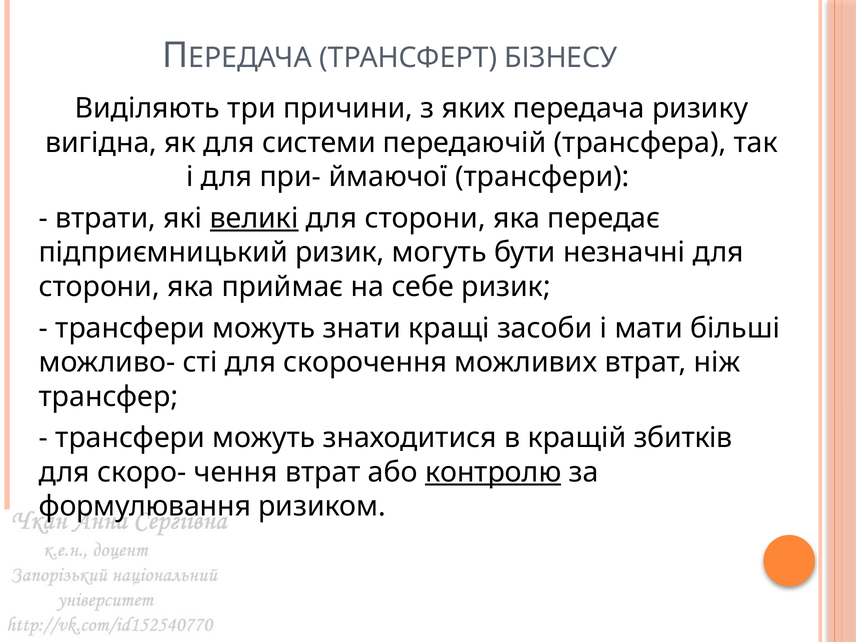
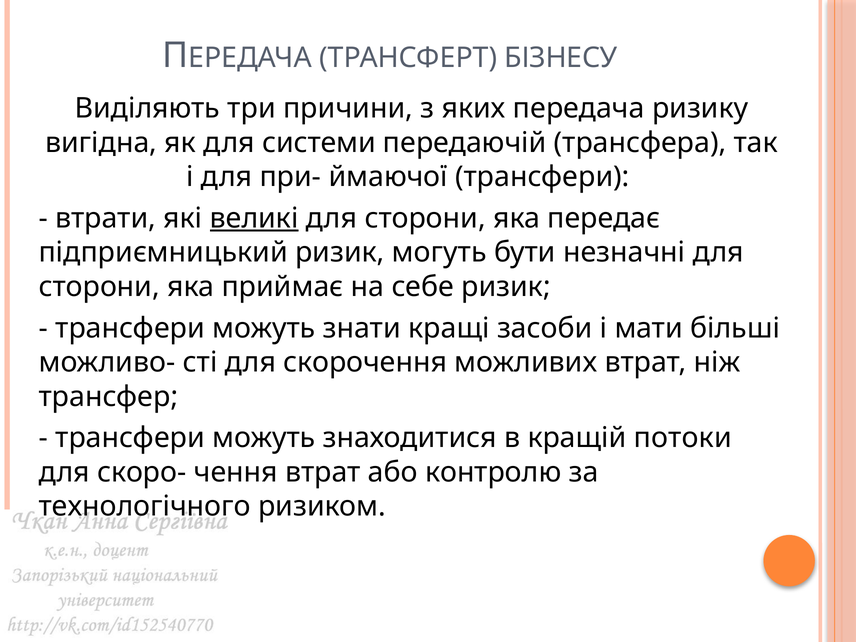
збитків: збитків -> потоки (683, 438)
контролю underline: present -> none (493, 472)
формулювання: формулювання -> технологічного (145, 506)
